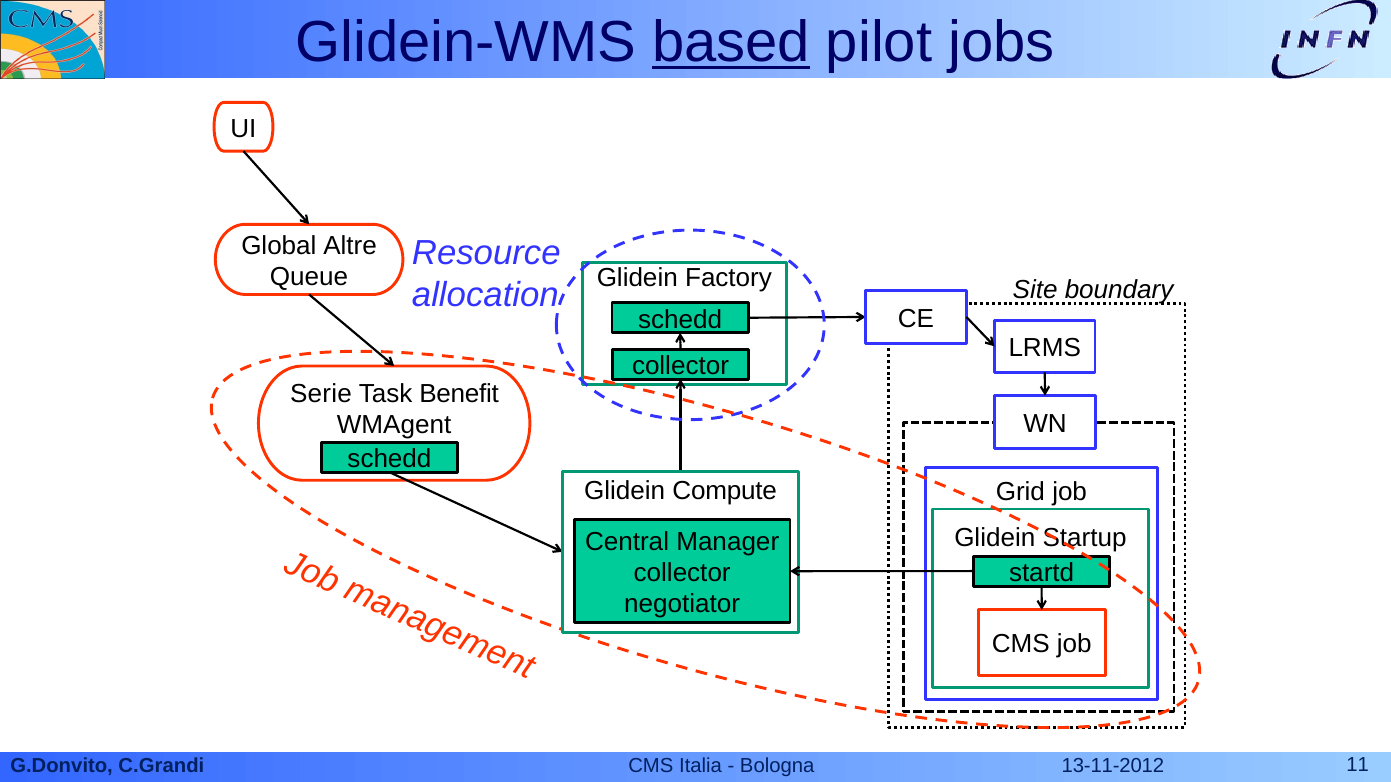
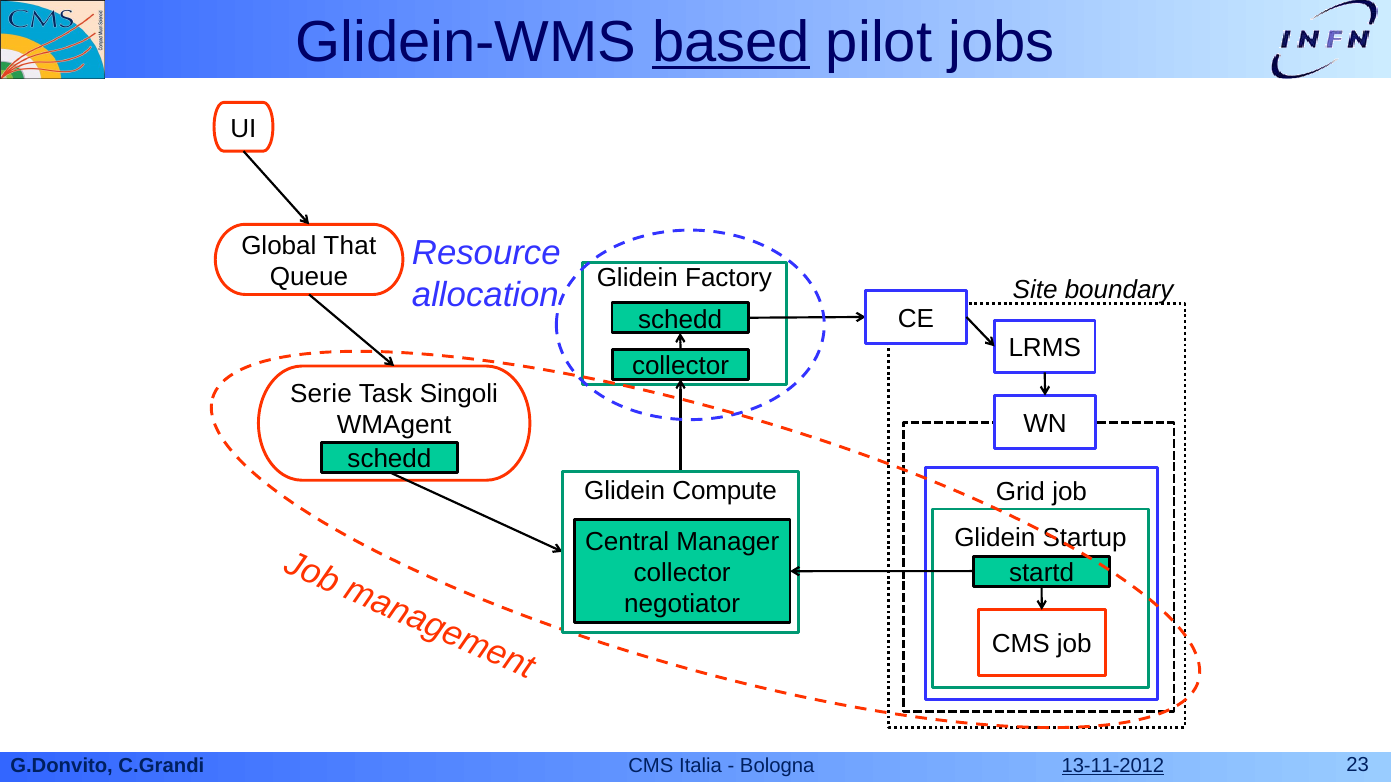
Altre: Altre -> That (350, 246)
Benefit: Benefit -> Singoli (459, 394)
11: 11 -> 23 (1358, 765)
13-11-2012 underline: none -> present (1113, 766)
